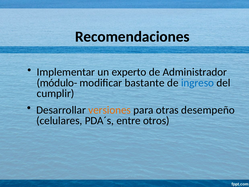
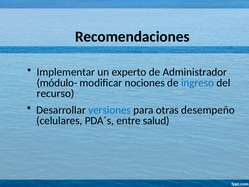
bastante: bastante -> nociones (145, 83)
cumplir: cumplir -> recurso (56, 93)
versiones colour: orange -> blue (110, 110)
otros: otros -> salud (156, 121)
